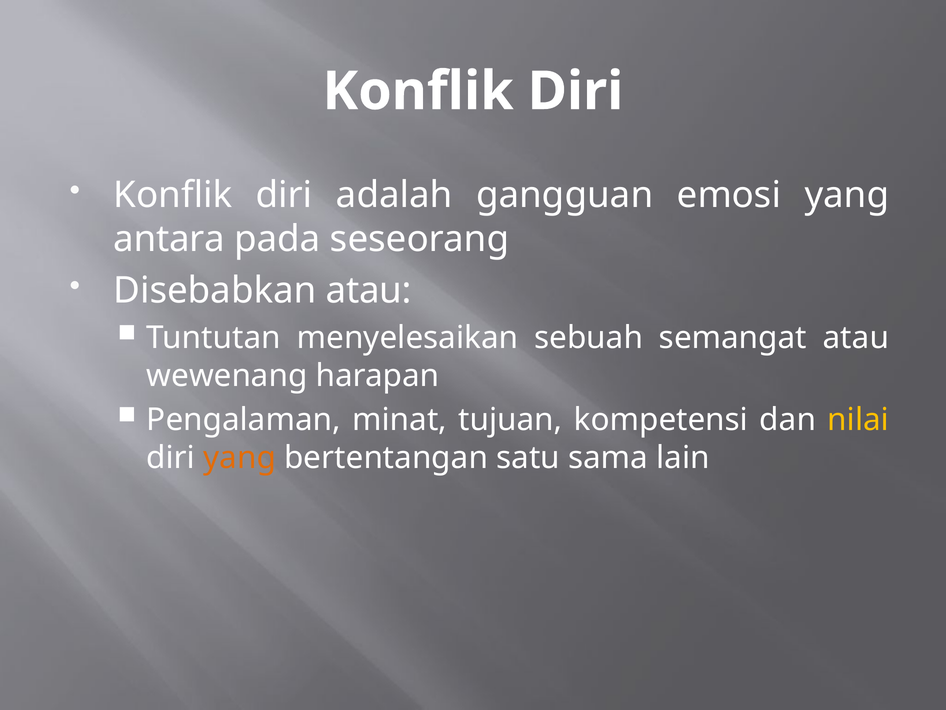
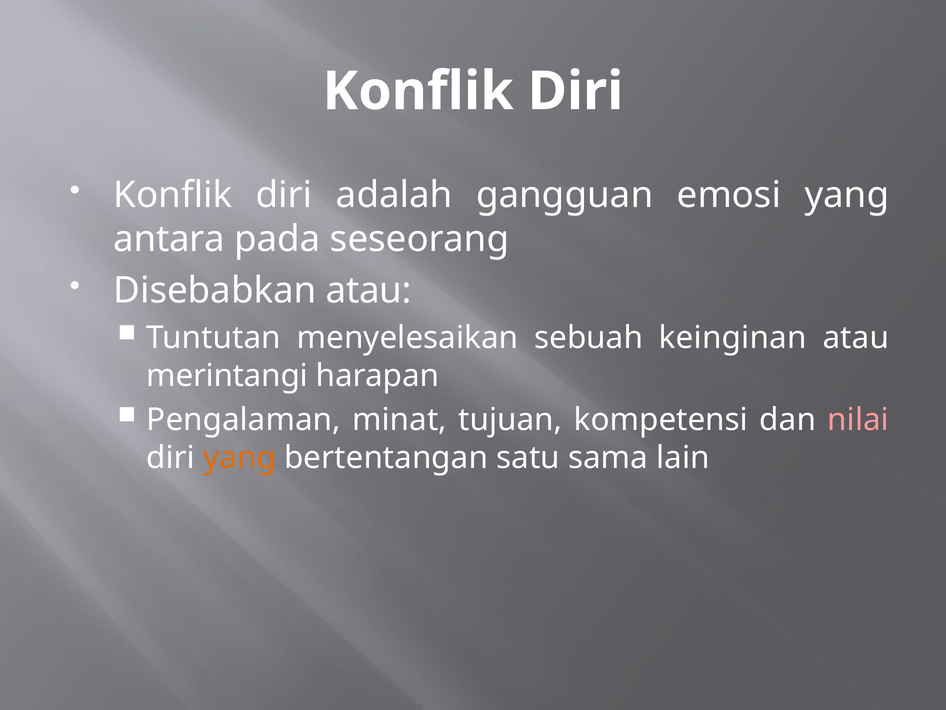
semangat: semangat -> keinginan (733, 338)
wewenang: wewenang -> merintangi (227, 375)
nilai colour: yellow -> pink (858, 419)
